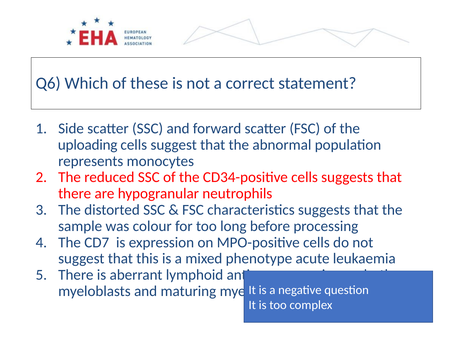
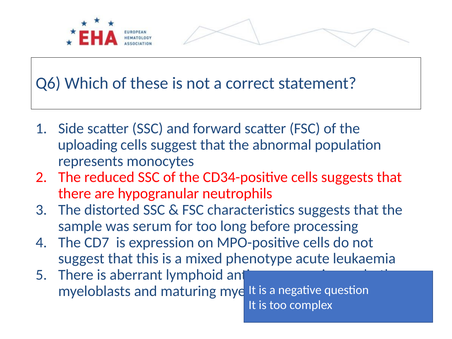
colour: colour -> serum (152, 226)
